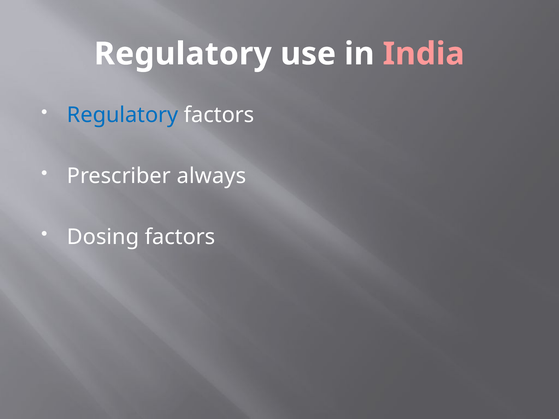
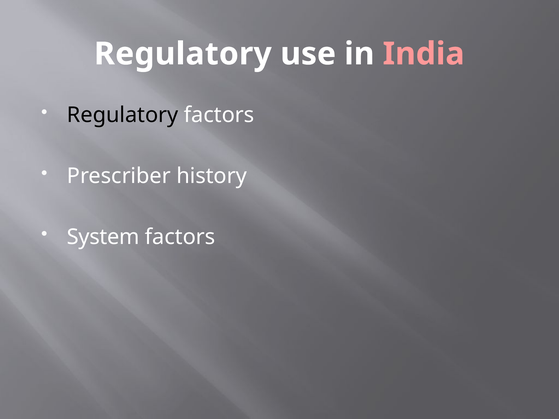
Regulatory colour: blue -> black (123, 115)
always: always -> history (212, 176)
Dosing: Dosing -> System (103, 237)
